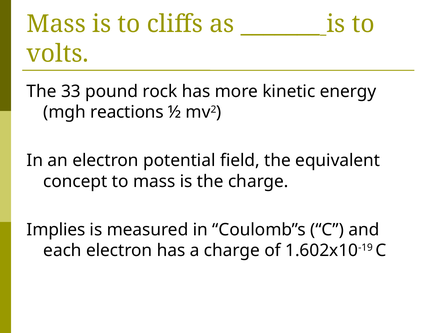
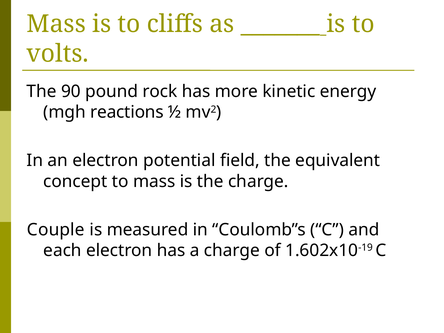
33: 33 -> 90 (71, 91)
Implies: Implies -> Couple (56, 230)
